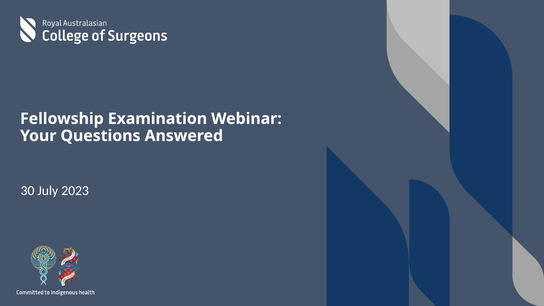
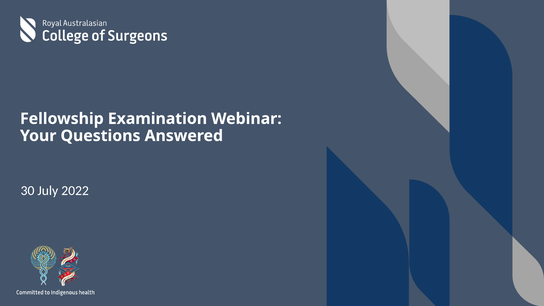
2023: 2023 -> 2022 (75, 191)
